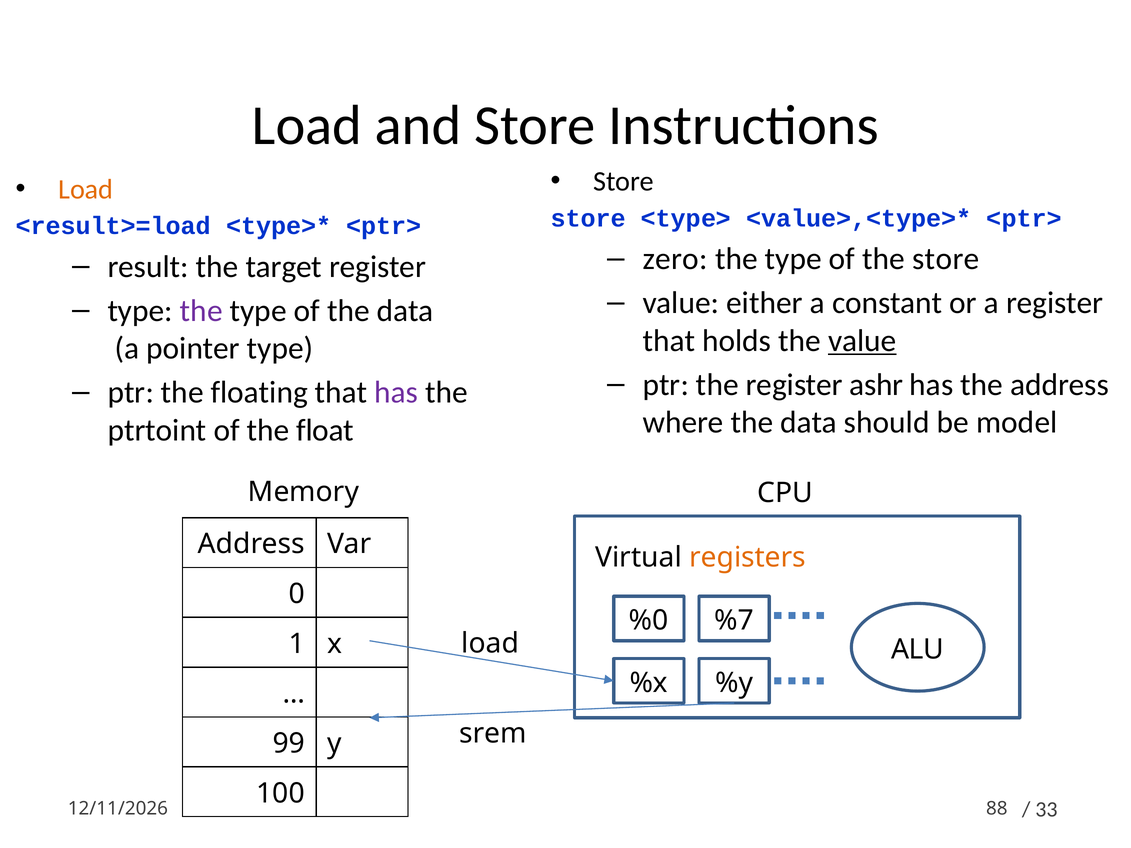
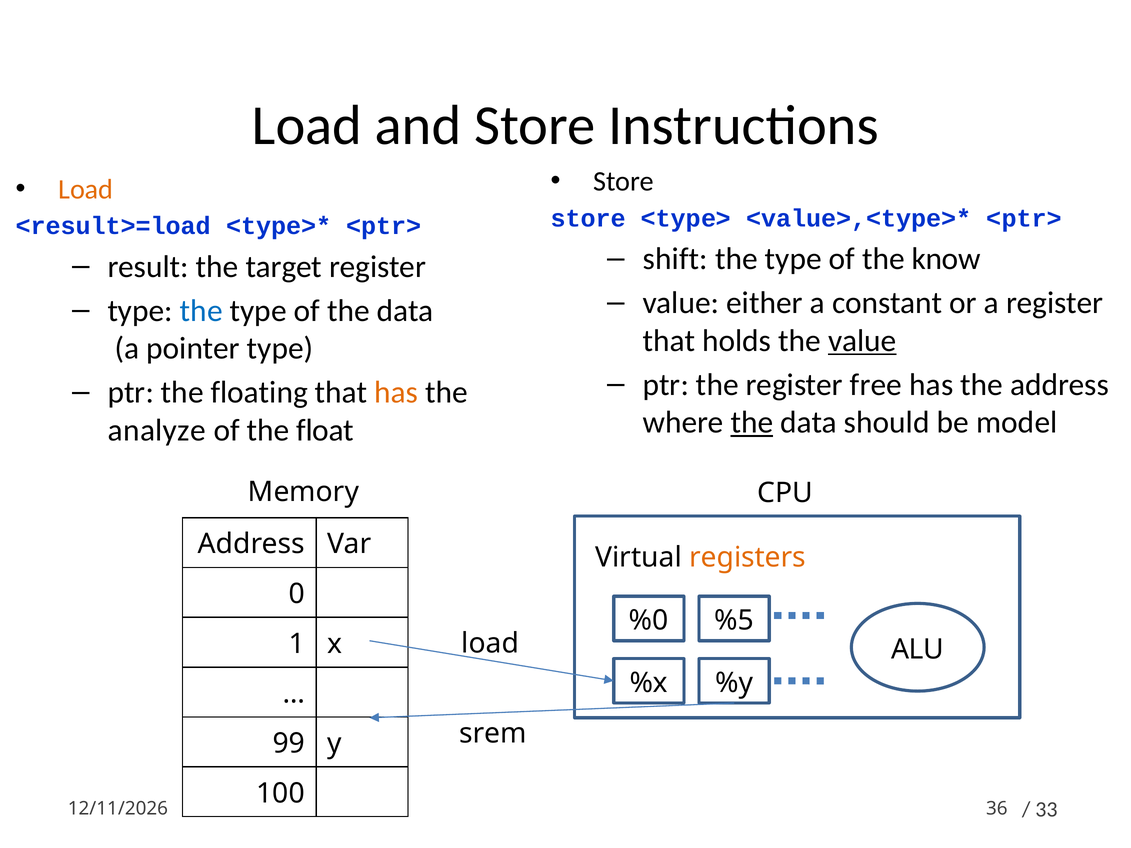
zero: zero -> shift (675, 259)
the store: store -> know (946, 259)
the colour: purple -> blue (201, 311)
ashr: ashr -> free (876, 385)
has colour: purple -> orange (396, 393)
the underline: none -> present (752, 423)
ptrtoint: ptrtoint -> analyze (157, 430)
%7: %7 -> %5 (734, 621)
88: 88 -> 36 (997, 809)
